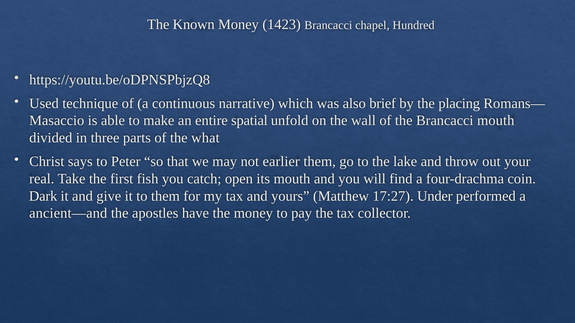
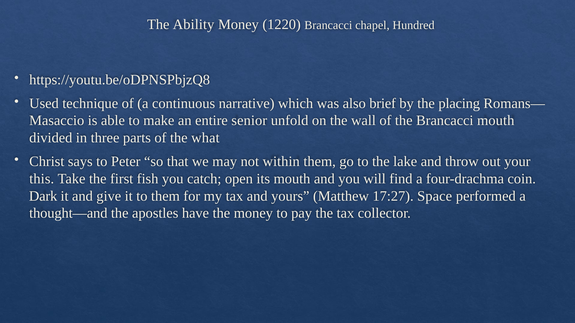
Known: Known -> Ability (194, 25)
1423: 1423 -> 1220 (282, 25)
spatial: spatial -> senior (249, 121)
earlier: earlier -> within (281, 162)
real: real -> this (42, 179)
Under: Under -> Space (435, 196)
ancient—and: ancient—and -> thought—and (68, 213)
